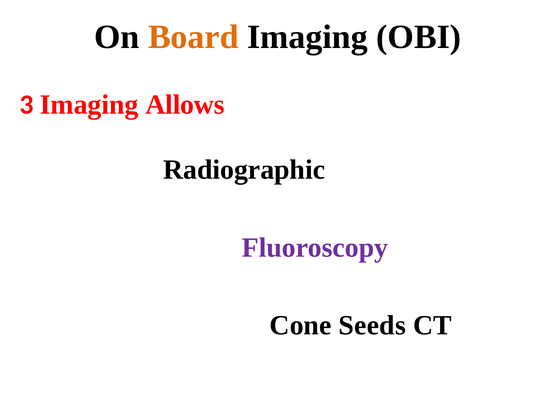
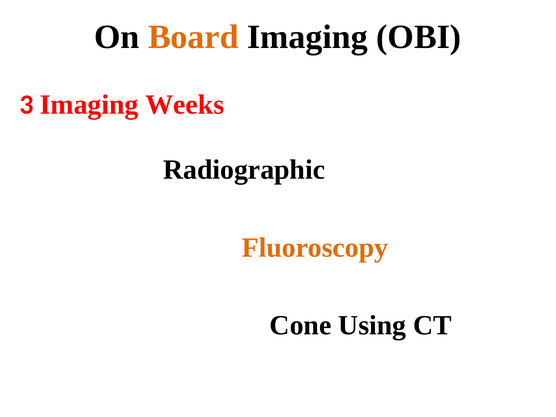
Allows: Allows -> Weeks (185, 105)
Fluoroscopy colour: purple -> orange (315, 248)
Seeds: Seeds -> Using (372, 325)
